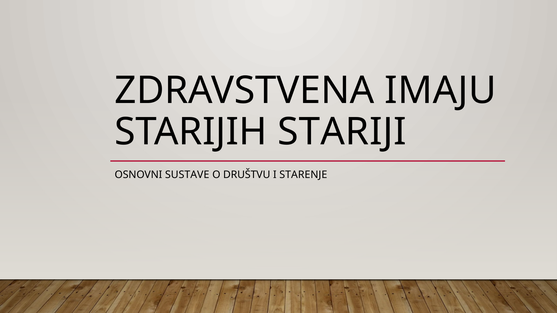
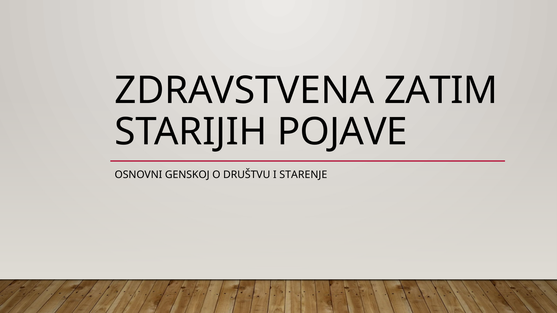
IMAJU: IMAJU -> ZATIM (441, 90)
STARIJI: STARIJI -> POJAVE (342, 132)
SUSTAVE: SUSTAVE -> GENSKOJ (187, 175)
